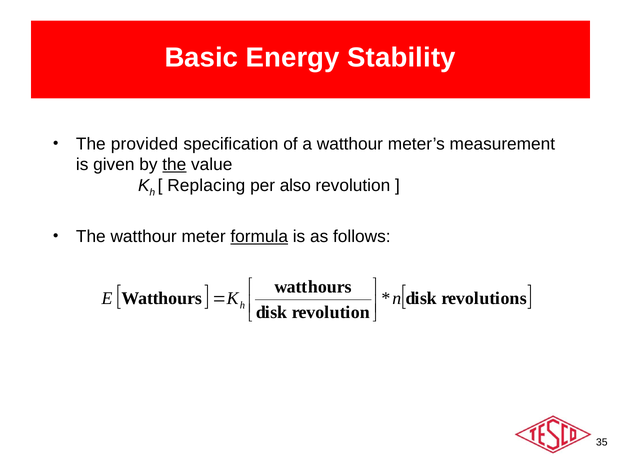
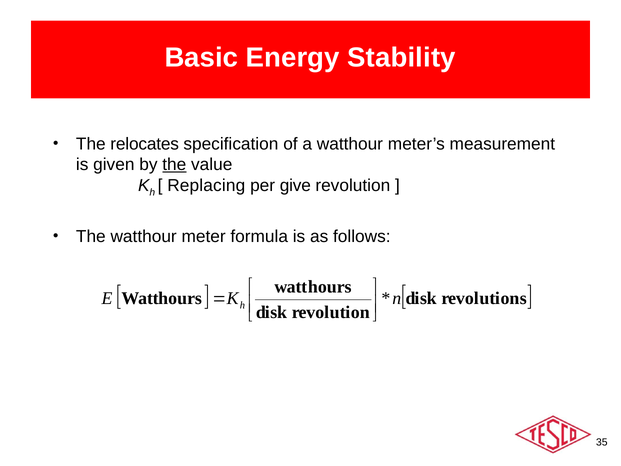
provided: provided -> relocates (145, 144)
also: also -> give (295, 185)
formula underline: present -> none (259, 237)
